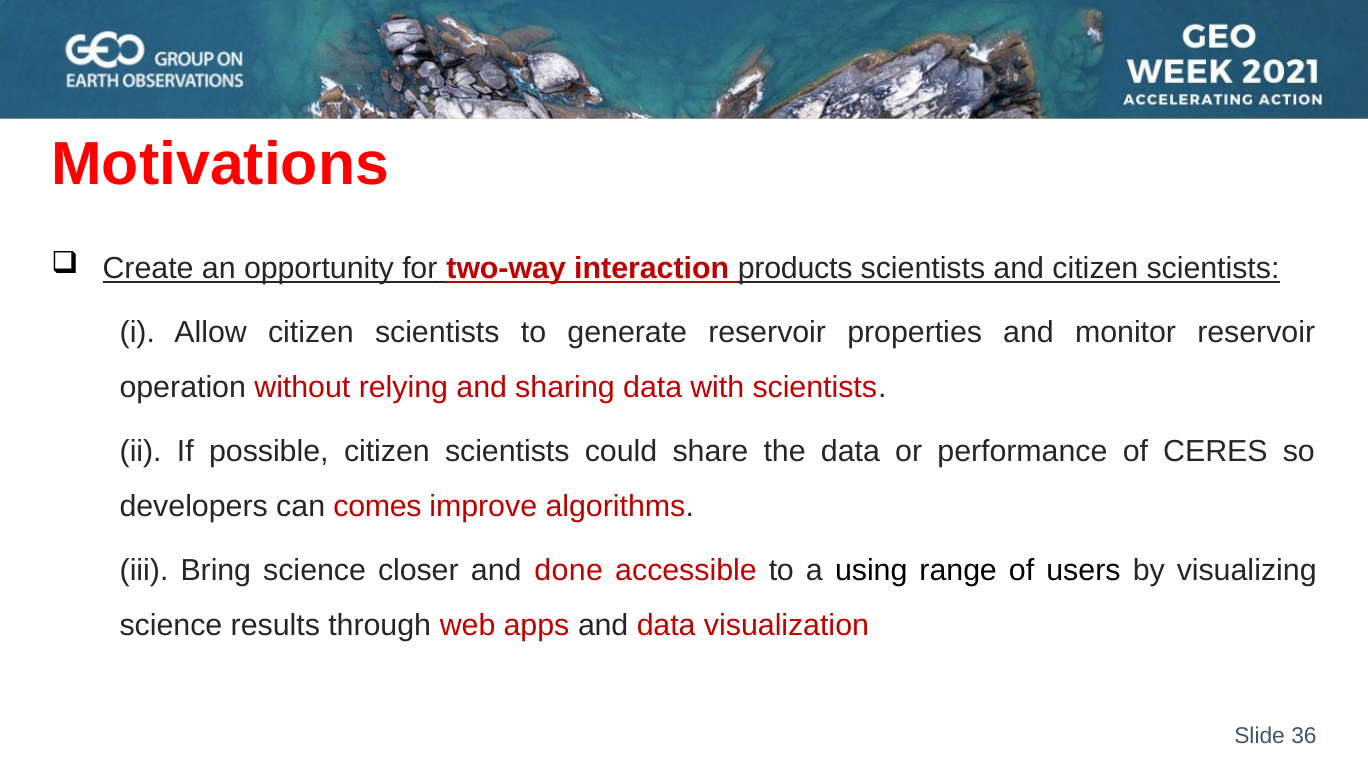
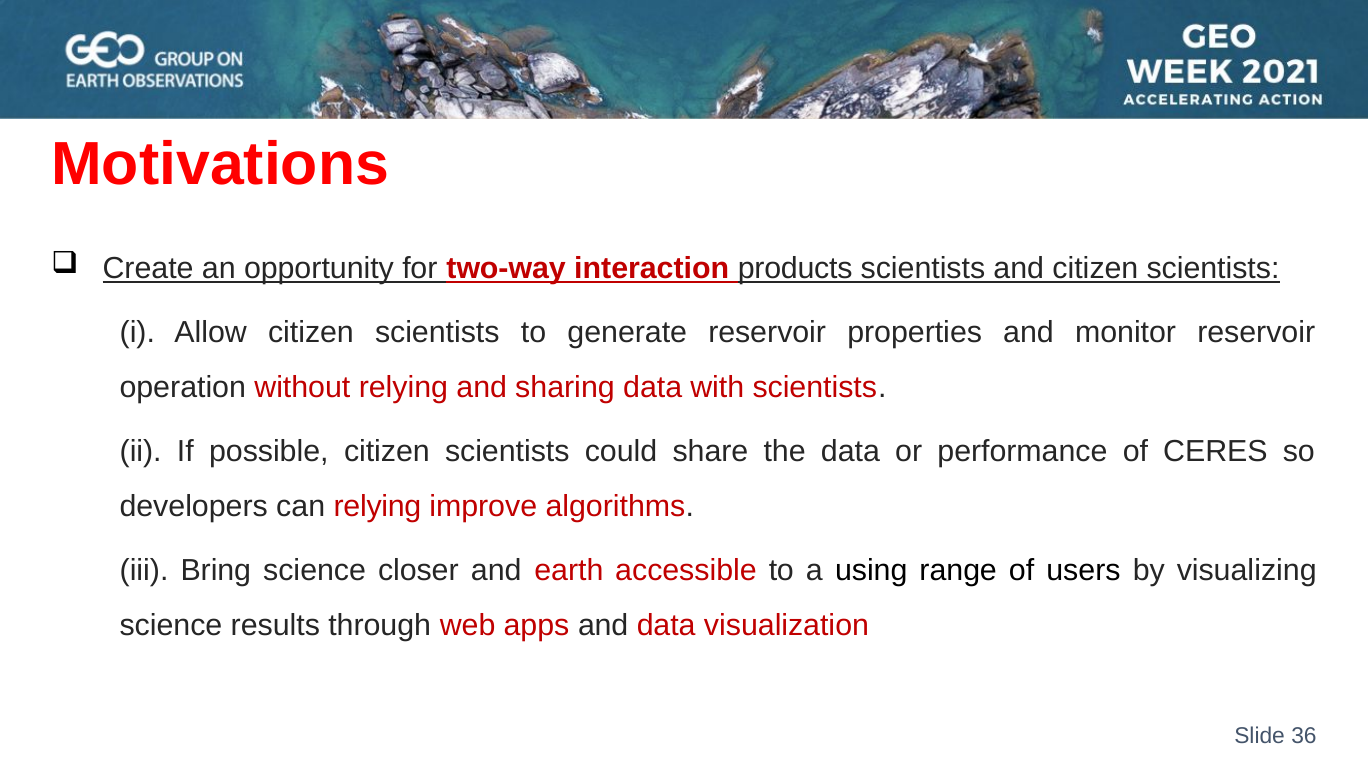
can comes: comes -> relying (377, 506)
done: done -> earth (569, 570)
